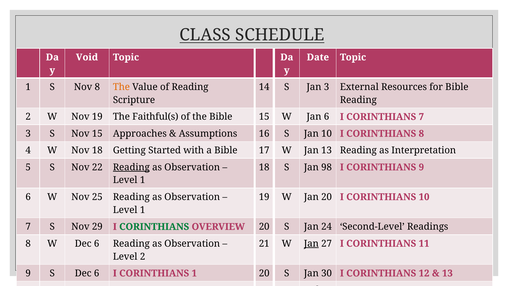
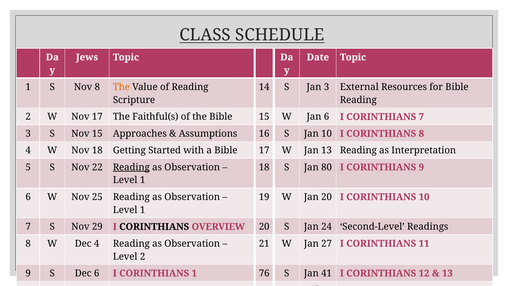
Void: Void -> Jews (87, 57)
Nov 19: 19 -> 17 (97, 117)
98: 98 -> 80 (327, 167)
CORINTHIANS colour: green -> black (154, 227)
W Dec 6: 6 -> 4 (97, 243)
Jan underline: present -> none (311, 243)
1 20: 20 -> 76 (264, 273)
30: 30 -> 41 (327, 273)
